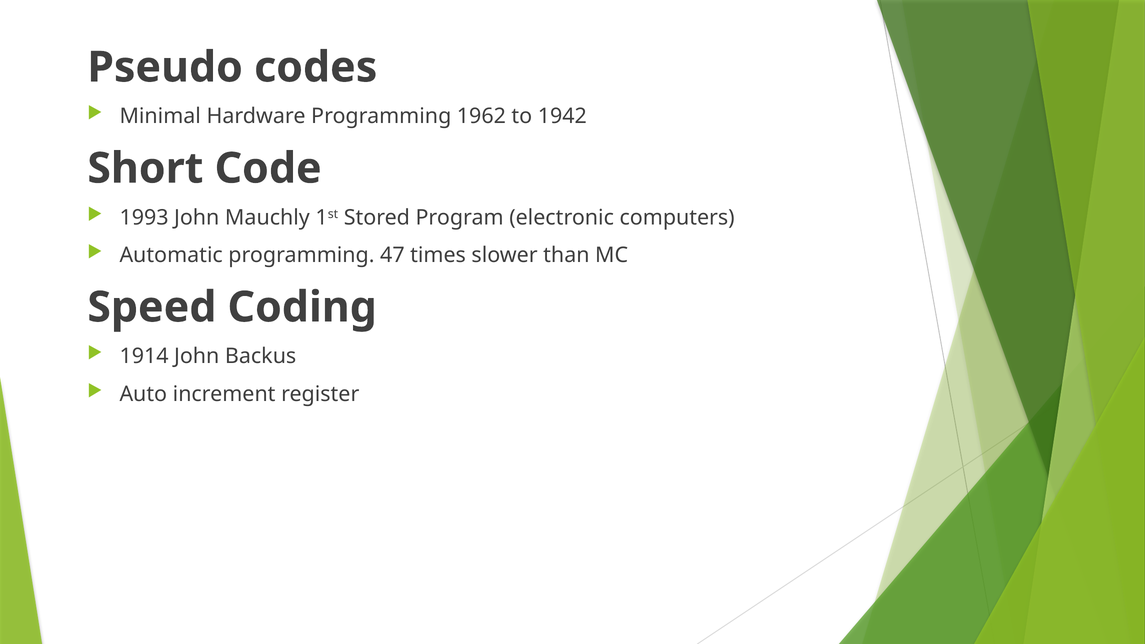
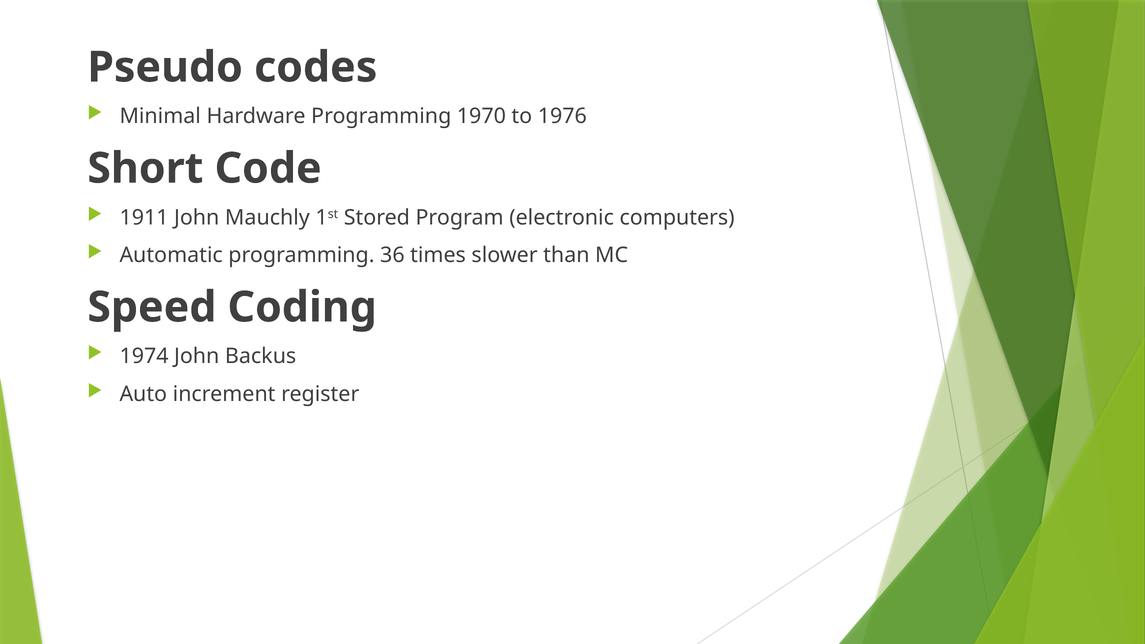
1962: 1962 -> 1970 (481, 116)
1942: 1942 -> 1976 (562, 116)
1993: 1993 -> 1911 (144, 218)
47: 47 -> 36 (392, 255)
1914: 1914 -> 1974 (144, 356)
